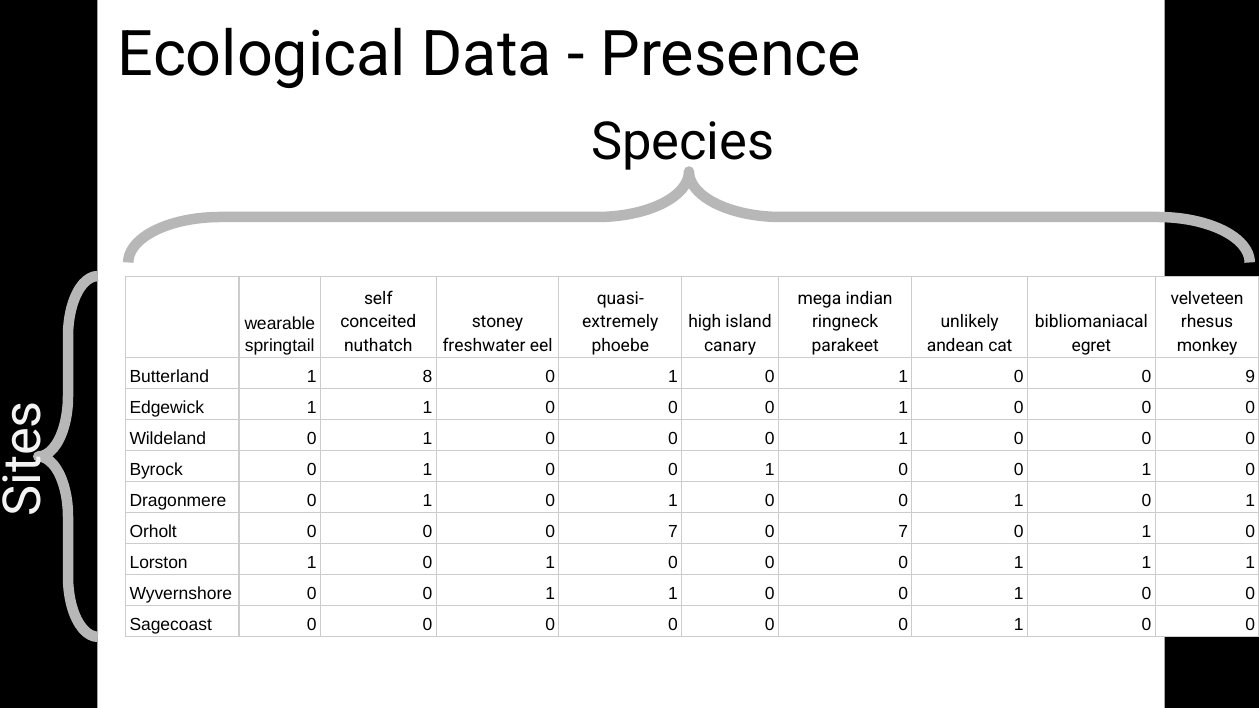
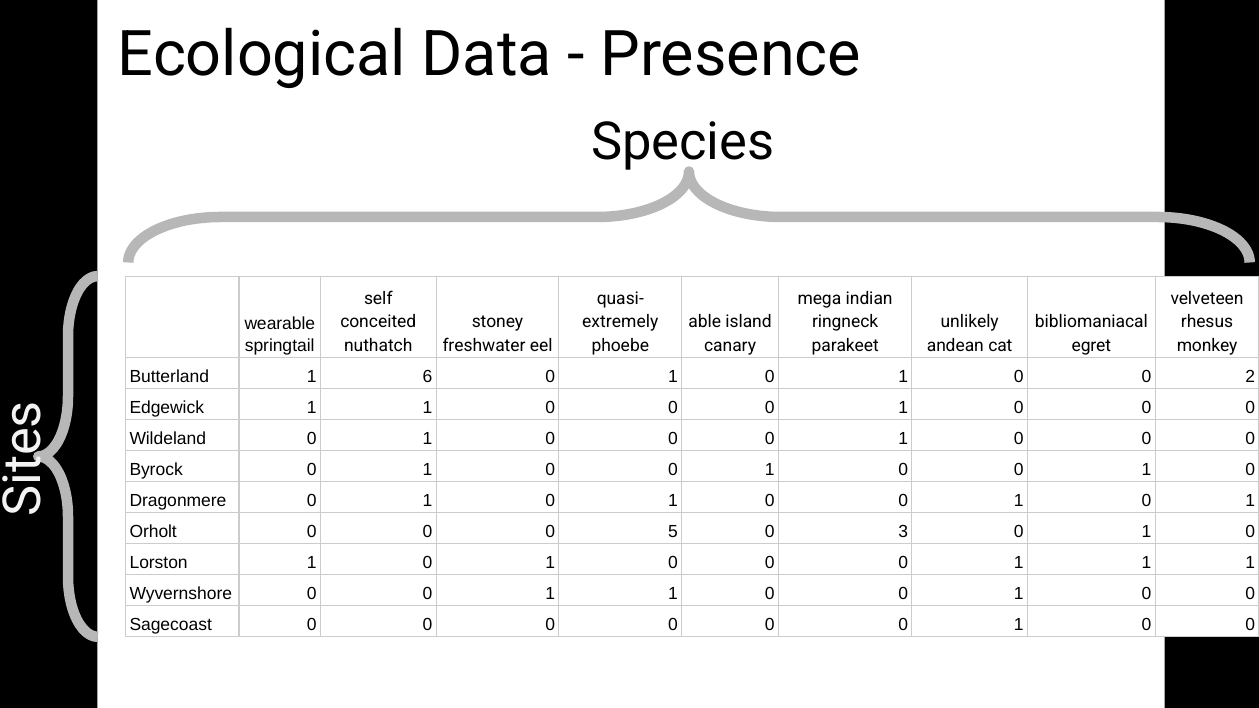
high: high -> able (705, 322)
8: 8 -> 6 (427, 377)
9: 9 -> 2 (1250, 377)
0 0 7: 7 -> 5 (673, 532)
7: 7 -> 3 (903, 532)
